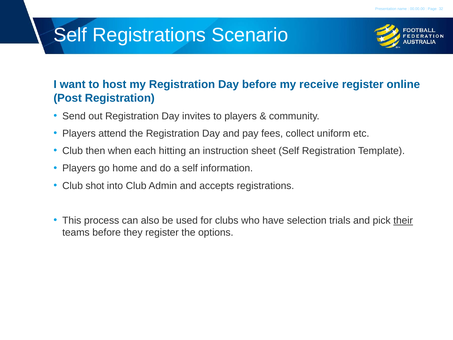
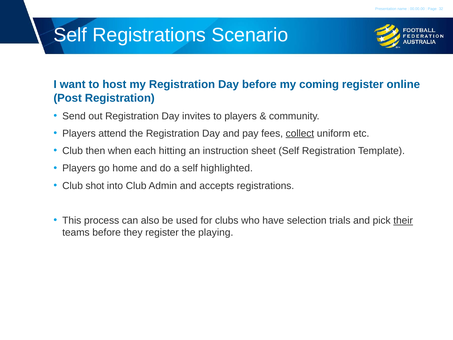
receive: receive -> coming (319, 84)
collect underline: none -> present (300, 133)
information: information -> highlighted (227, 168)
options: options -> playing (216, 232)
